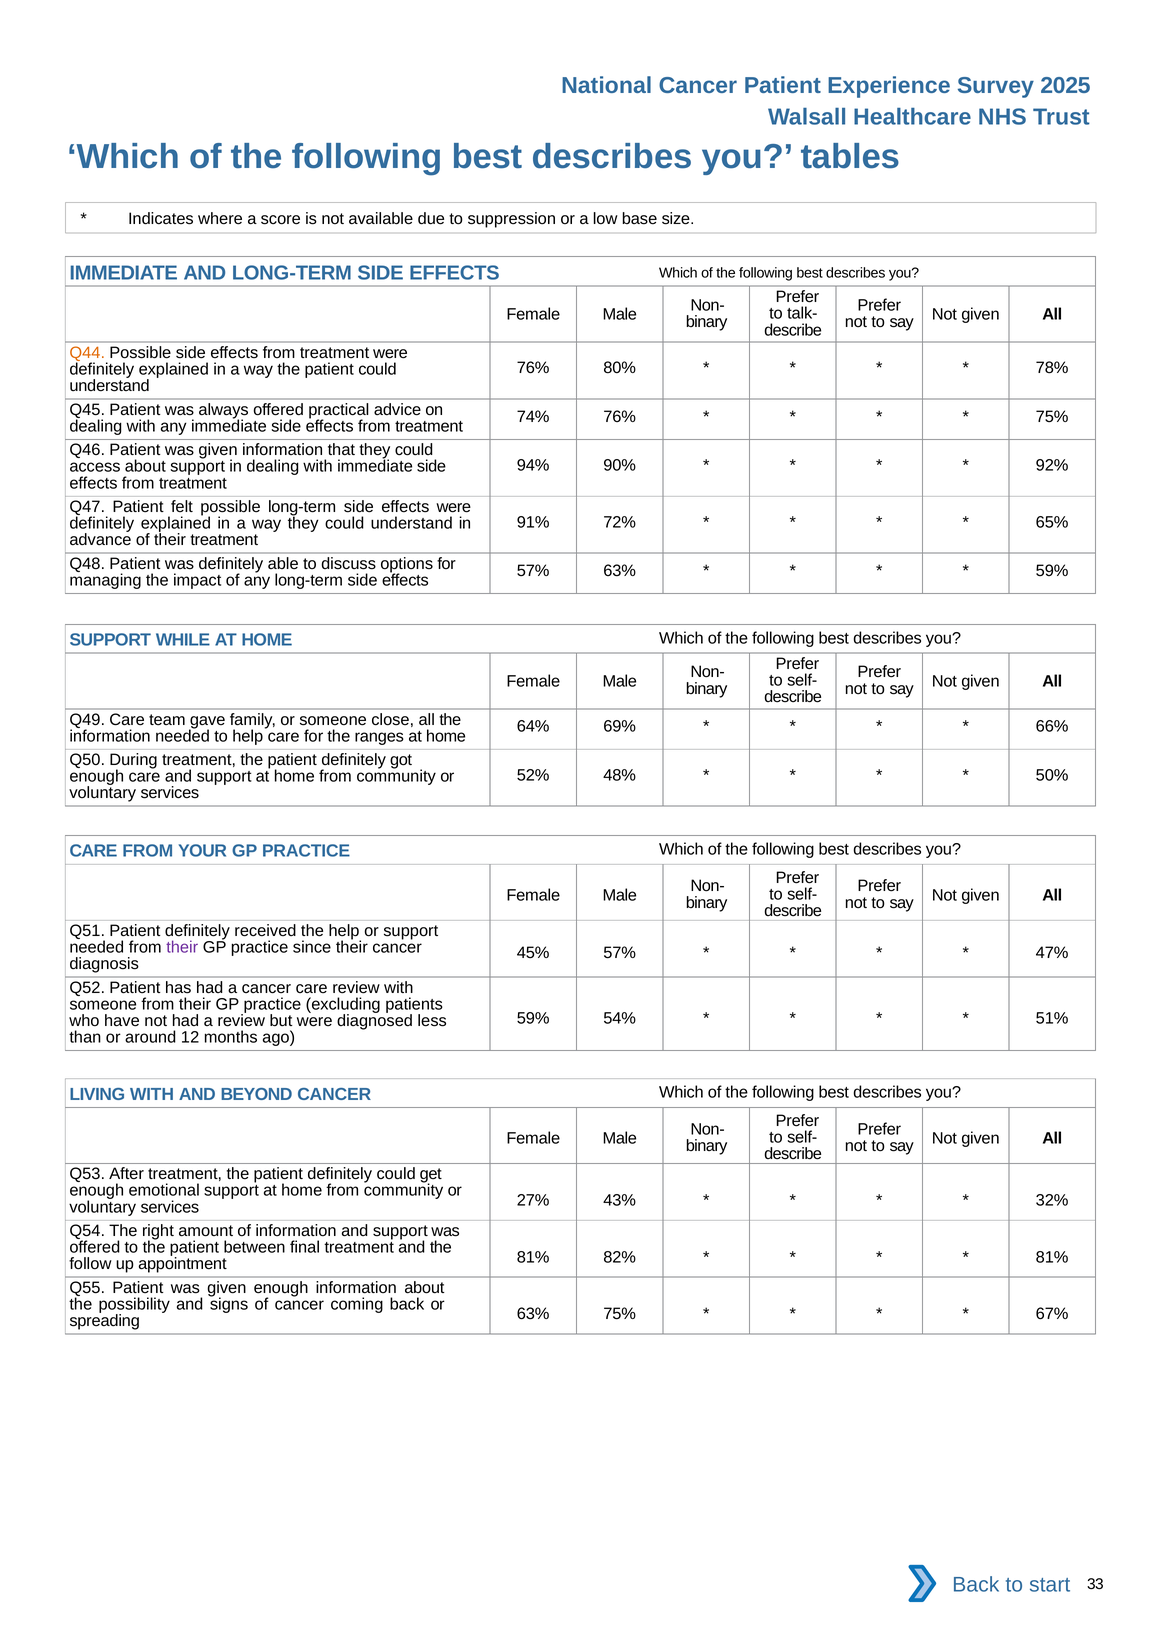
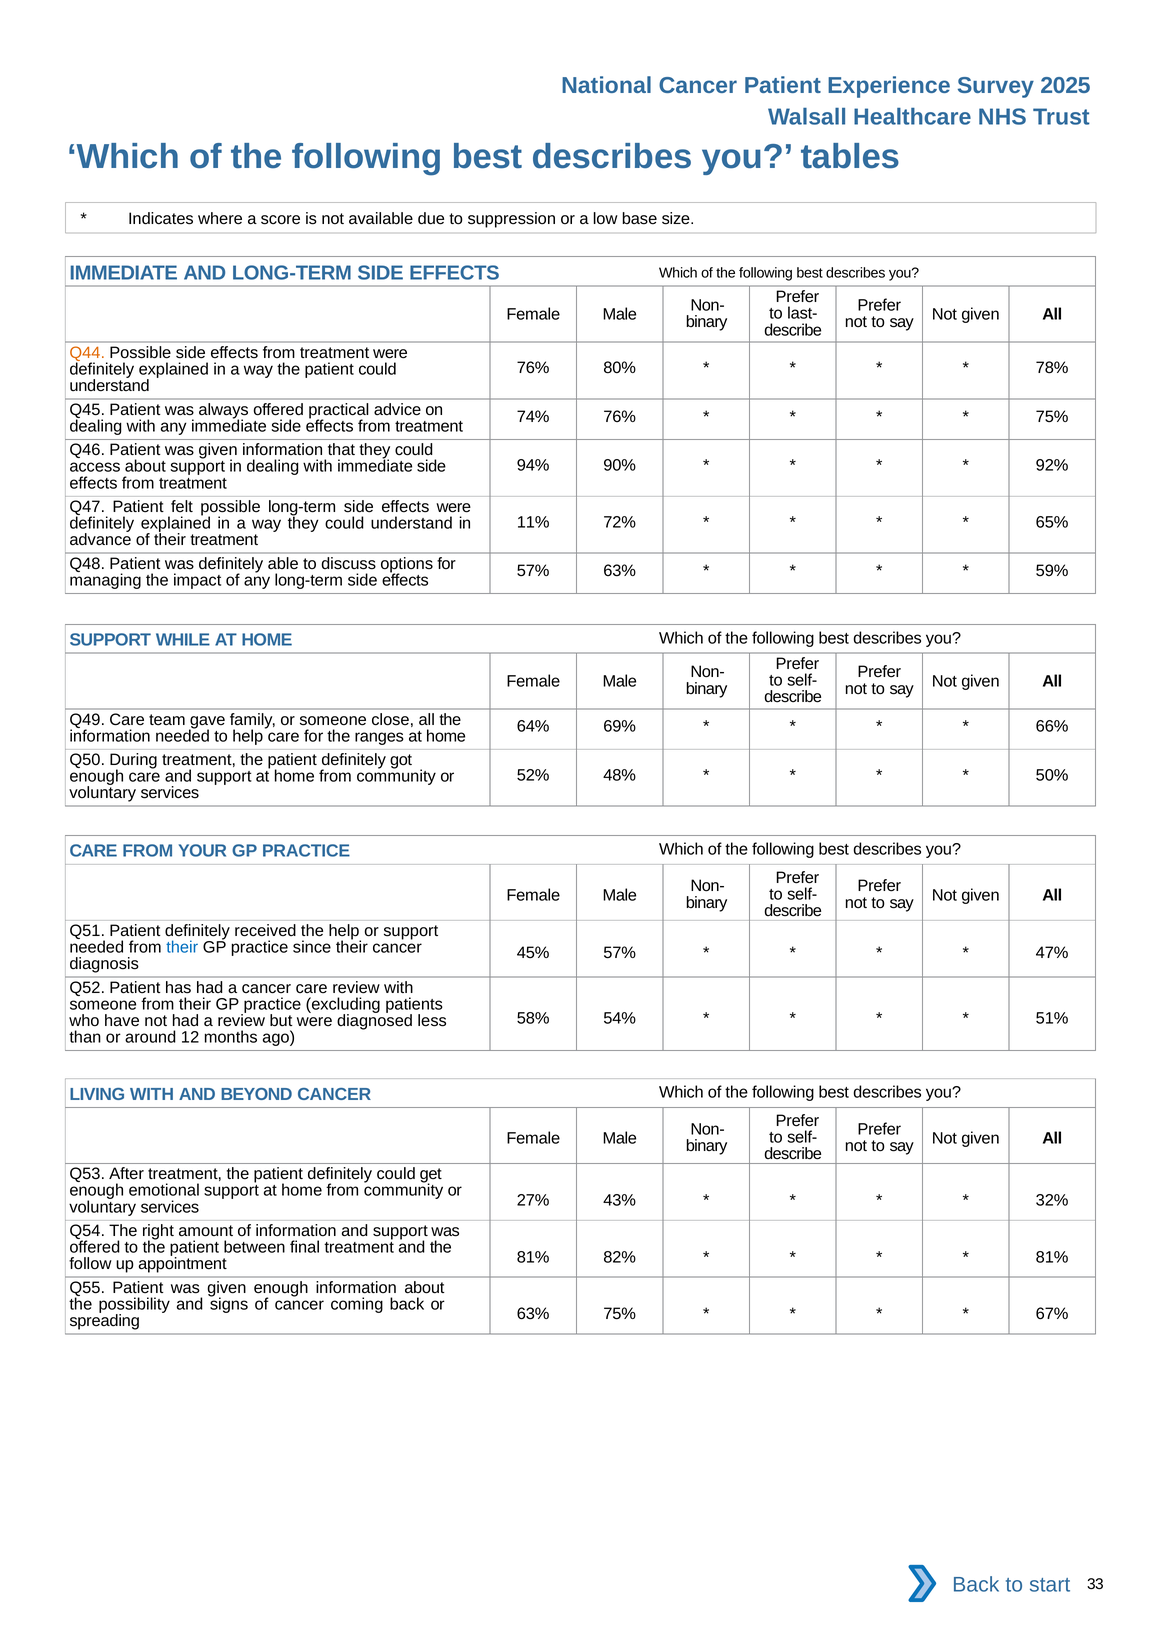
talk-: talk- -> last- (802, 314)
91%: 91% -> 11% (533, 522)
their colour: purple -> blue (182, 948)
59%: 59% -> 58% (533, 1019)
